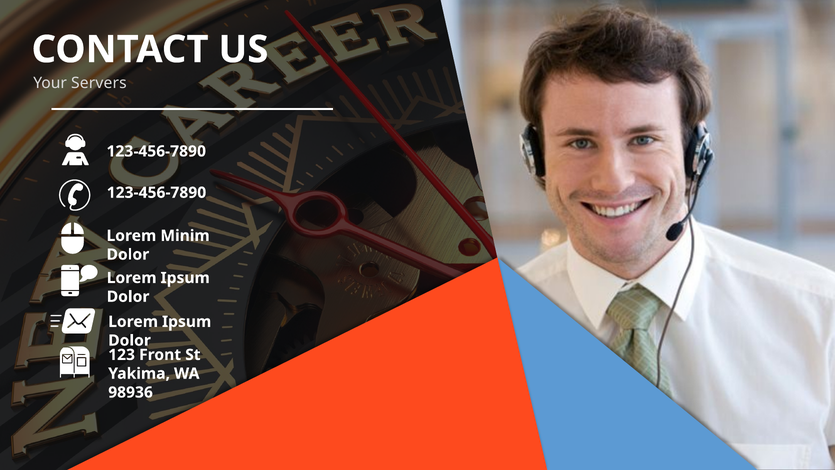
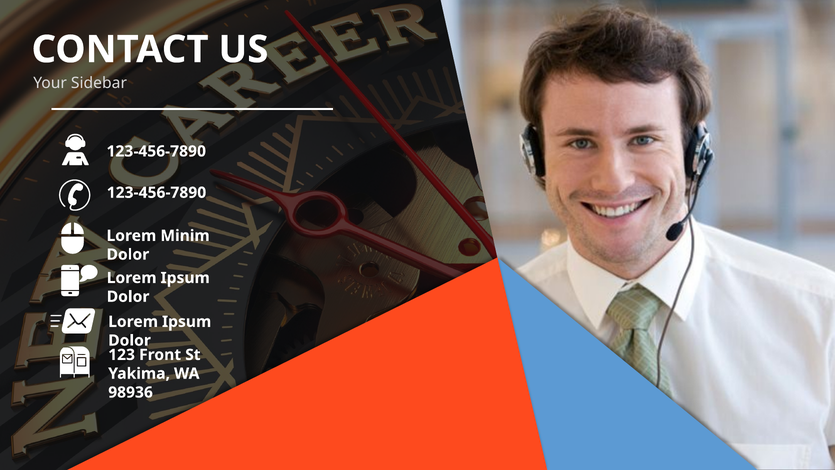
Servers: Servers -> Sidebar (99, 83)
